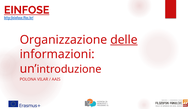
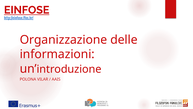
delle underline: present -> none (124, 40)
